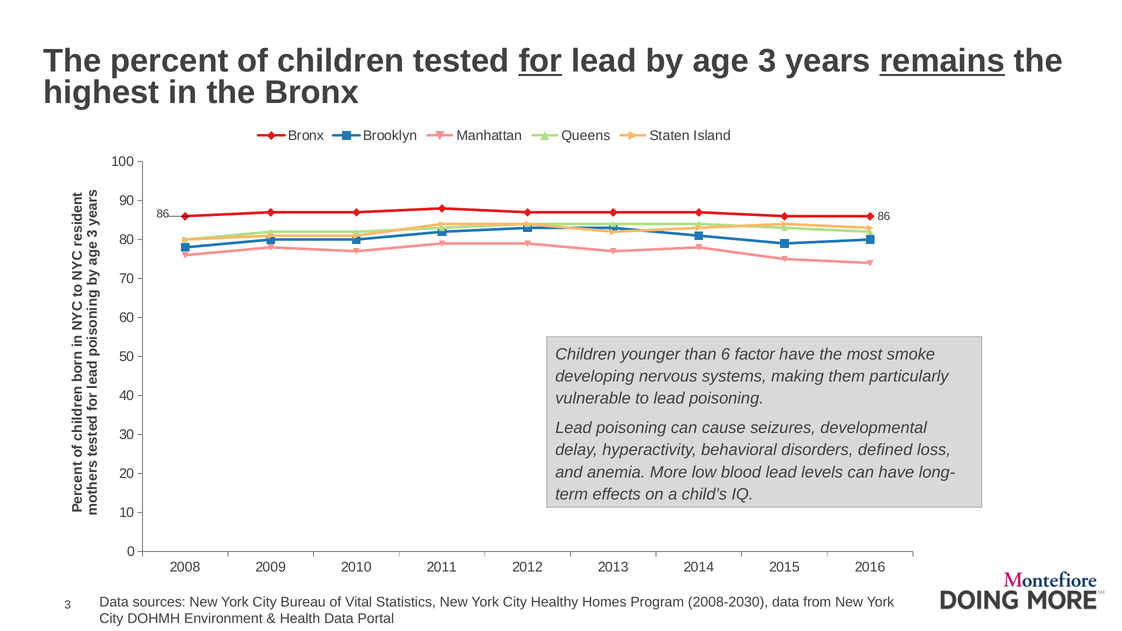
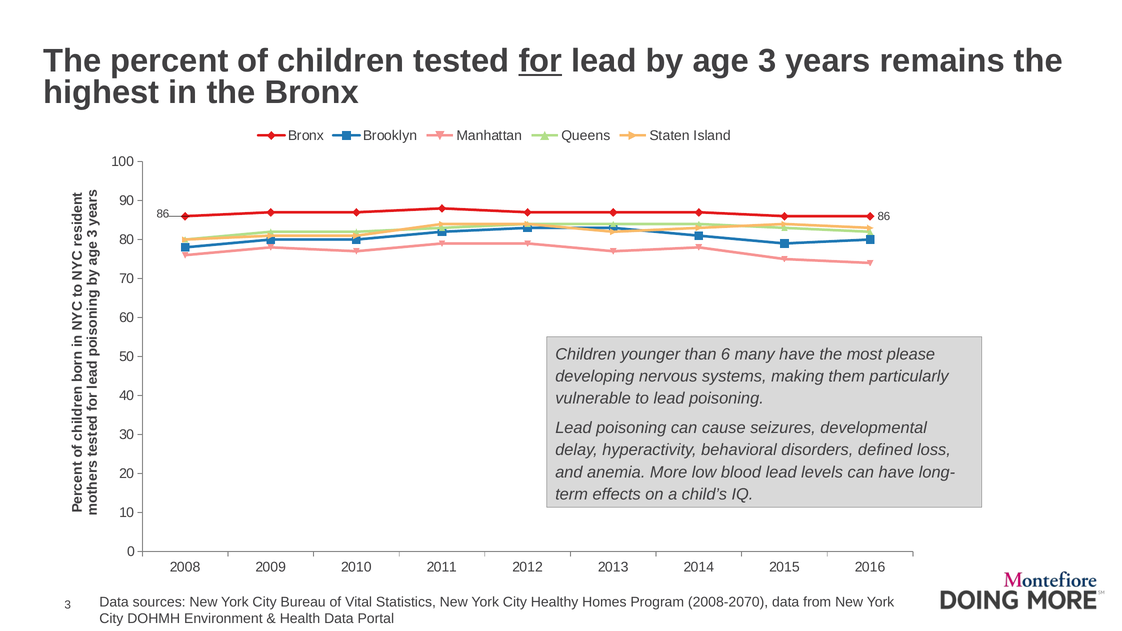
remains underline: present -> none (942, 61)
factor: factor -> many (755, 354)
smoke: smoke -> please (911, 354)
2008-2030: 2008-2030 -> 2008-2070 (728, 602)
